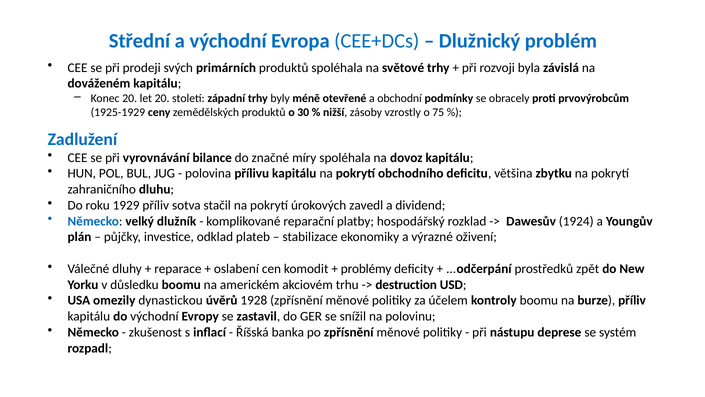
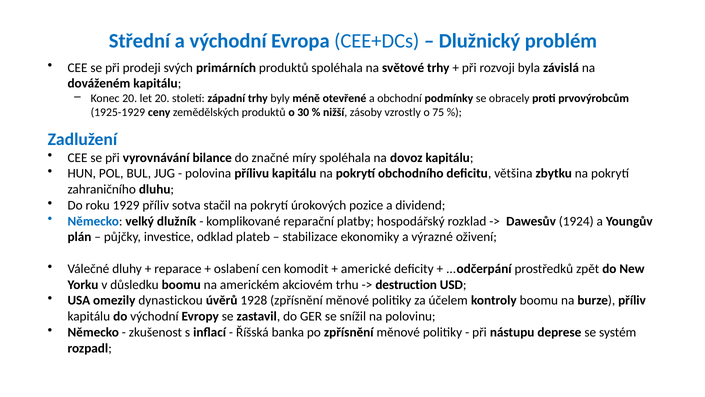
zavedl: zavedl -> pozice (366, 205)
problémy: problémy -> americké (366, 269)
